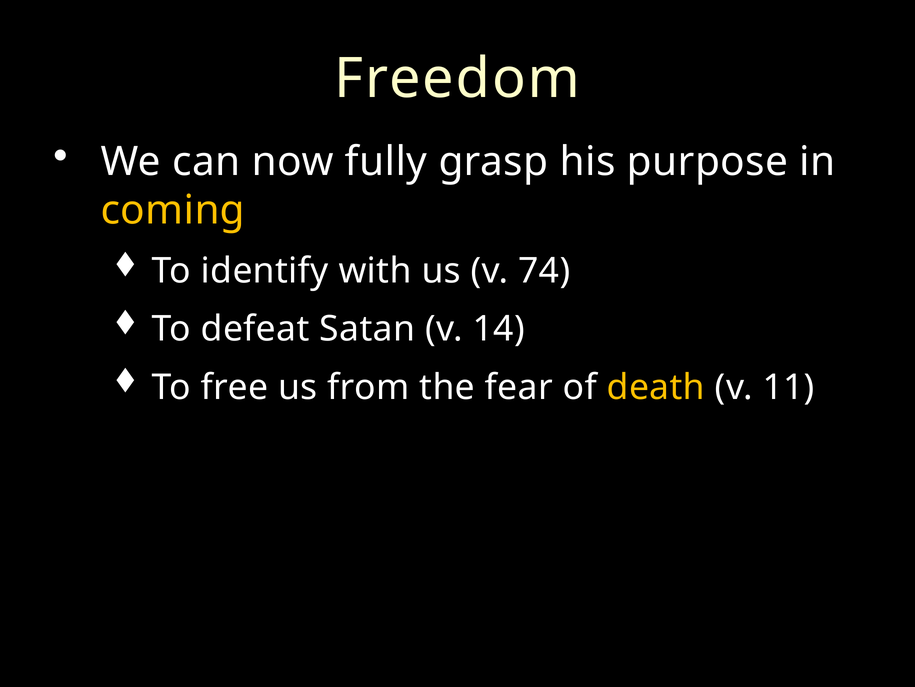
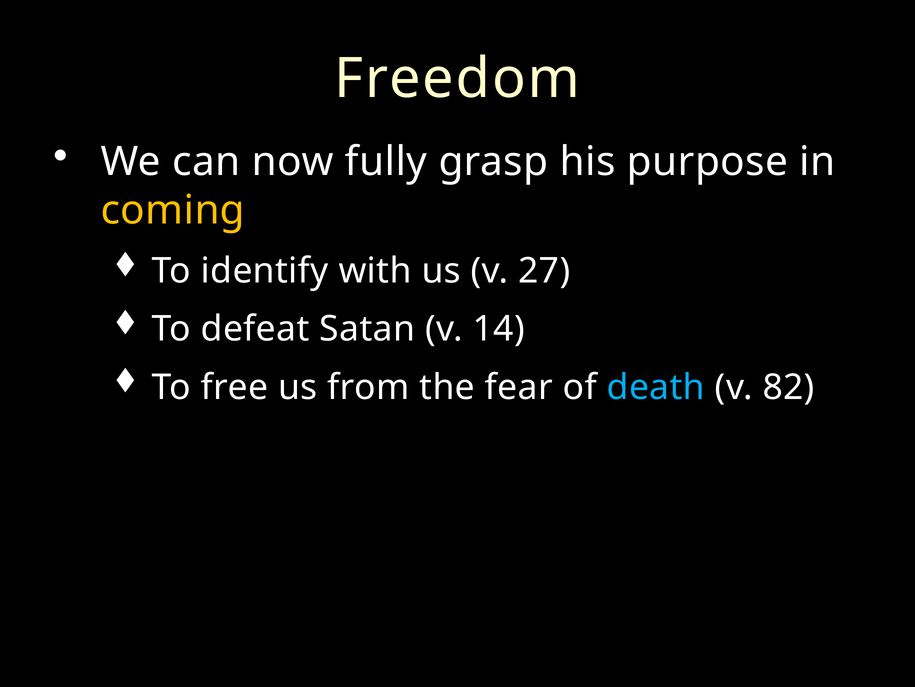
74: 74 -> 27 (544, 271)
death colour: yellow -> light blue (656, 387)
11: 11 -> 82 (788, 387)
